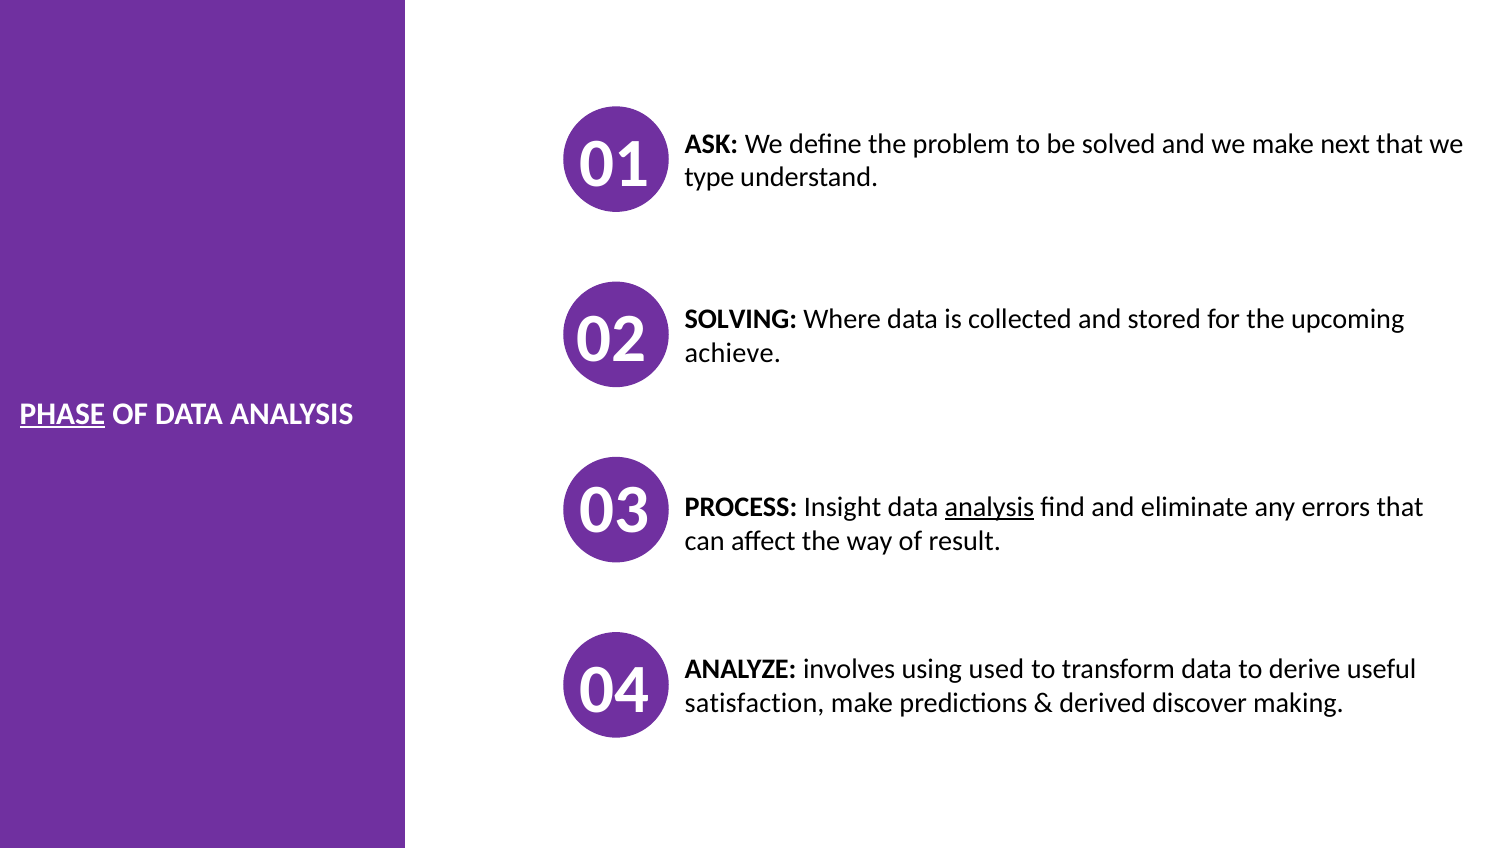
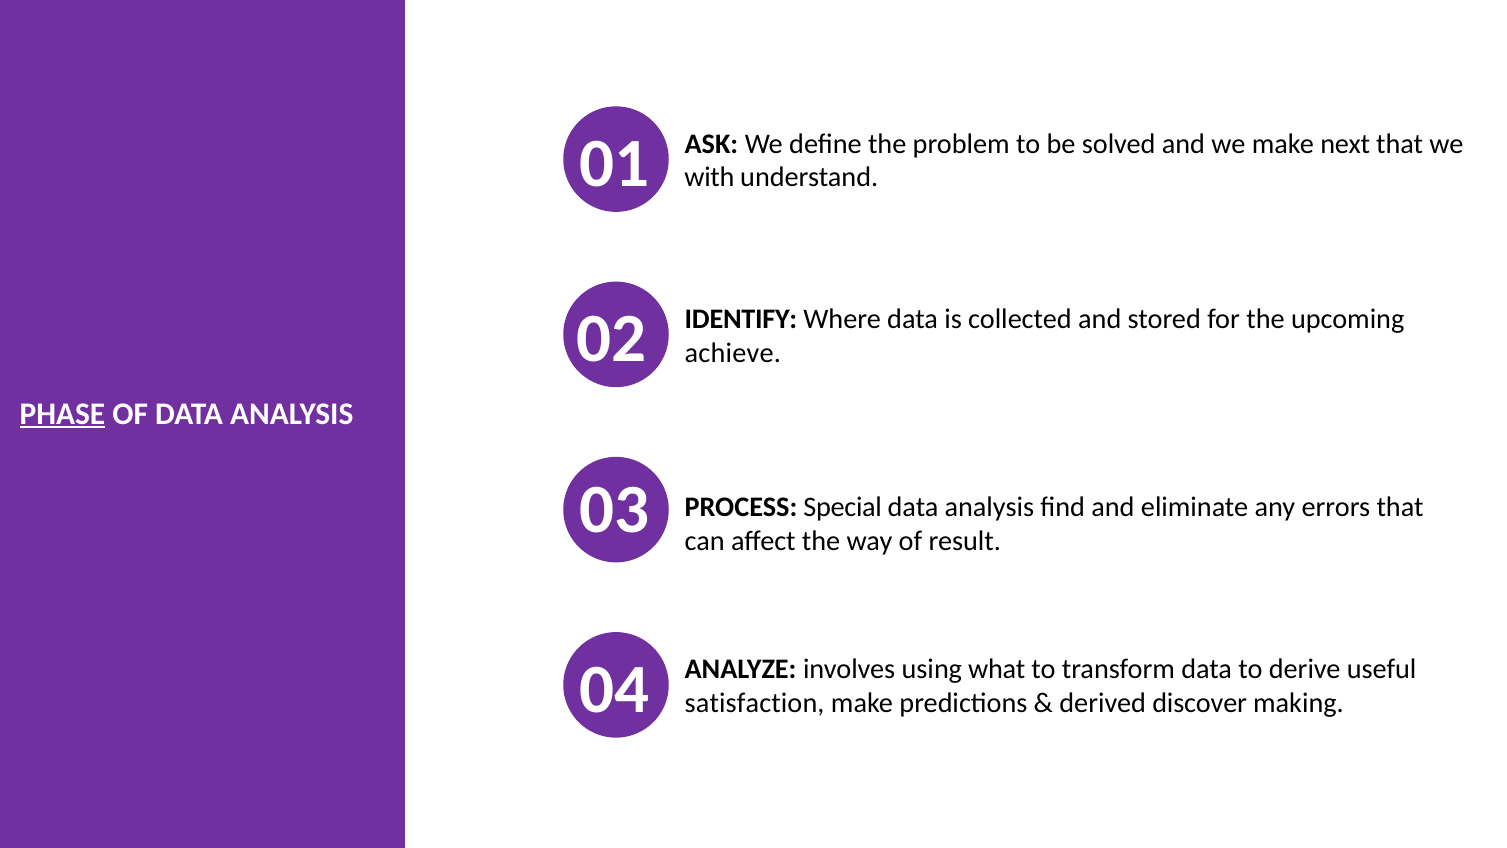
type: type -> with (709, 178)
SOLVING: SOLVING -> IDENTIFY (741, 319)
Insight: Insight -> Special (843, 507)
analysis underline: present -> none (989, 507)
used: used -> what (997, 669)
